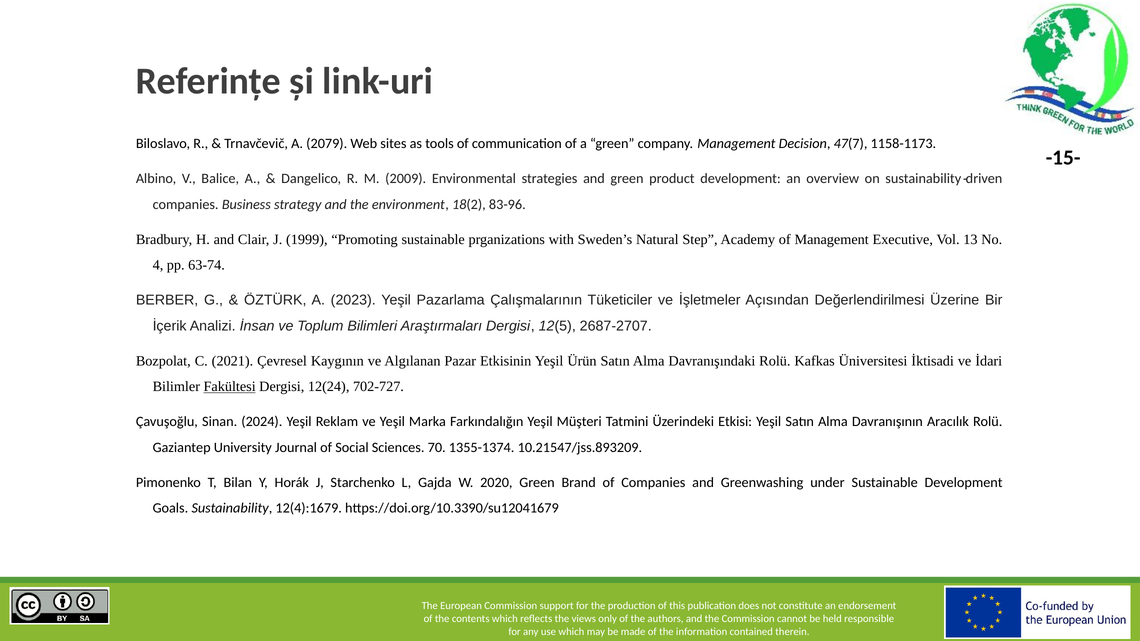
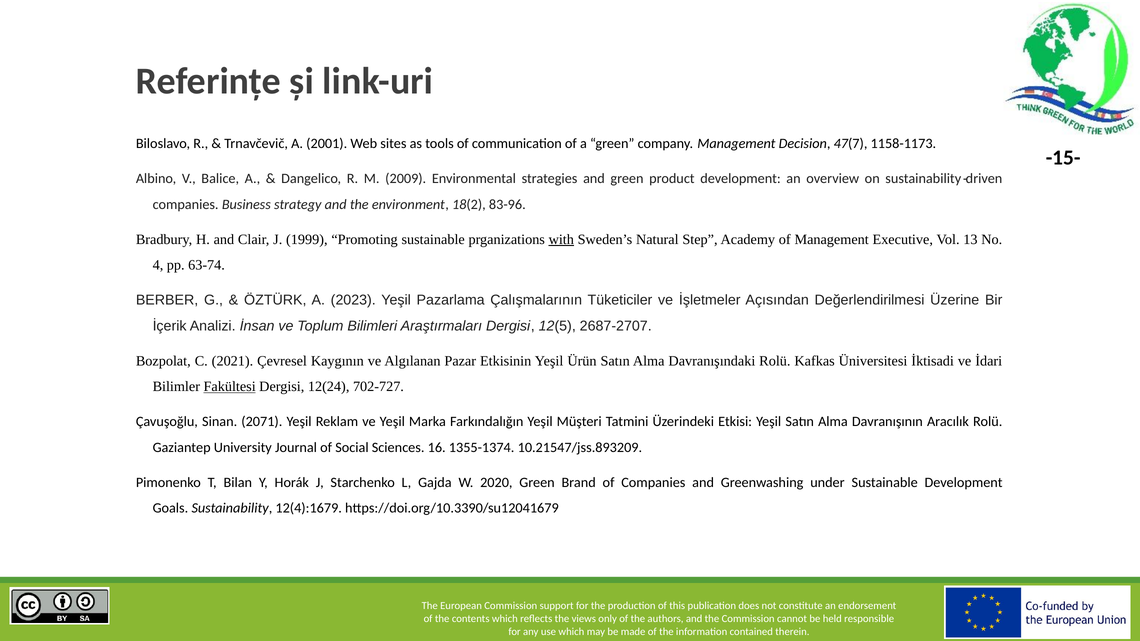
2079: 2079 -> 2001 (327, 144)
with underline: none -> present (561, 240)
2024: 2024 -> 2071 (262, 422)
70: 70 -> 16 (437, 448)
